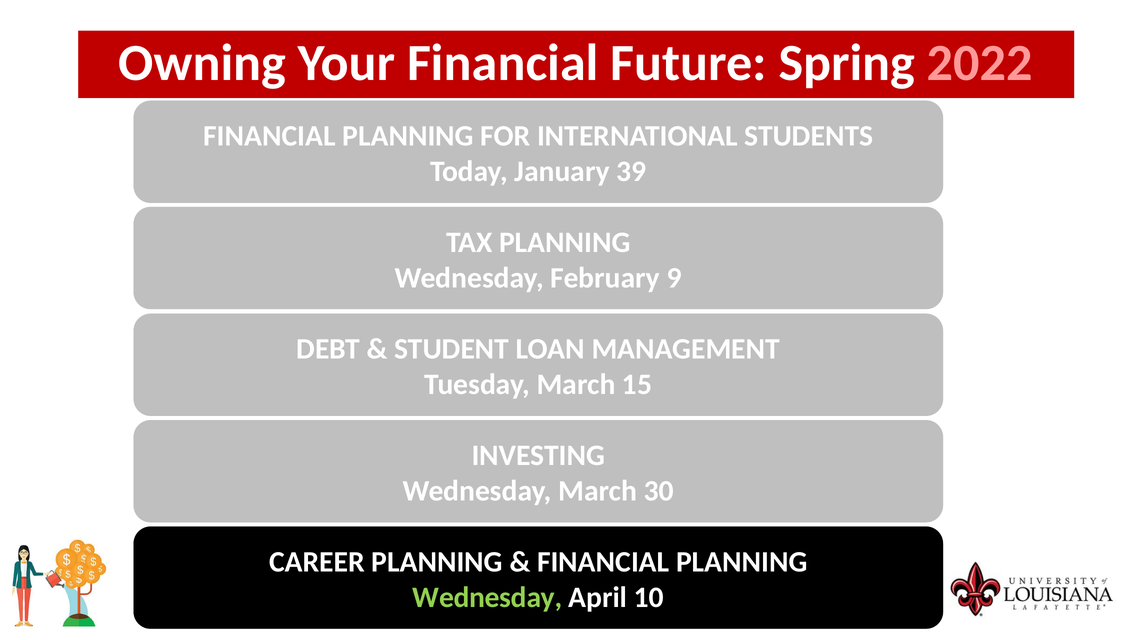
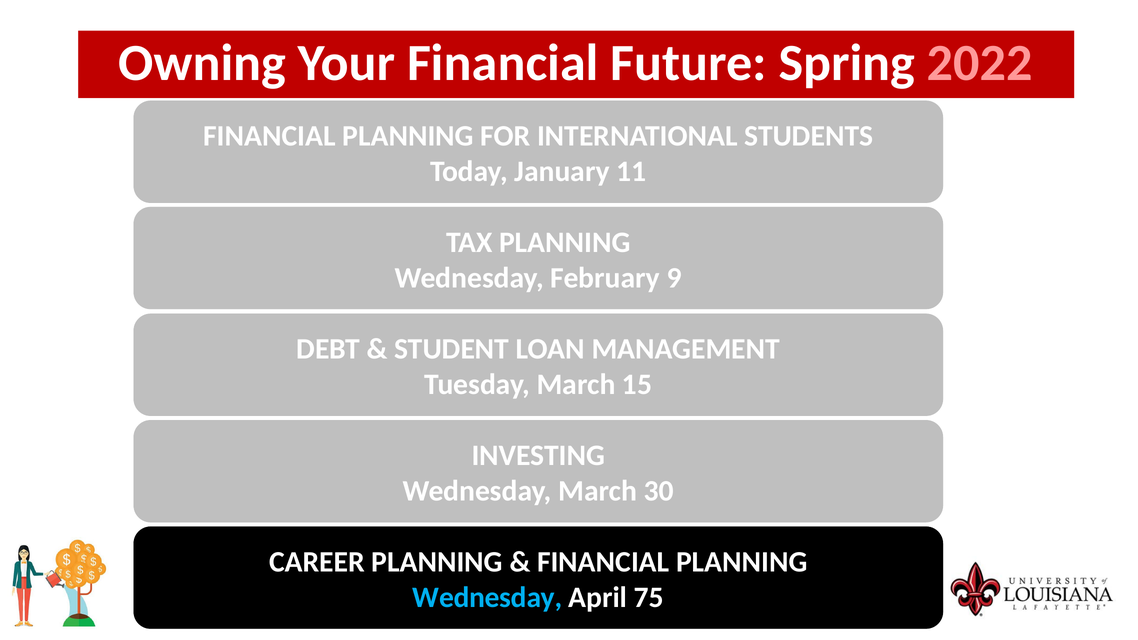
39: 39 -> 11 (631, 172)
Wednesday colour: light green -> light blue (487, 598)
10: 10 -> 75 (649, 598)
